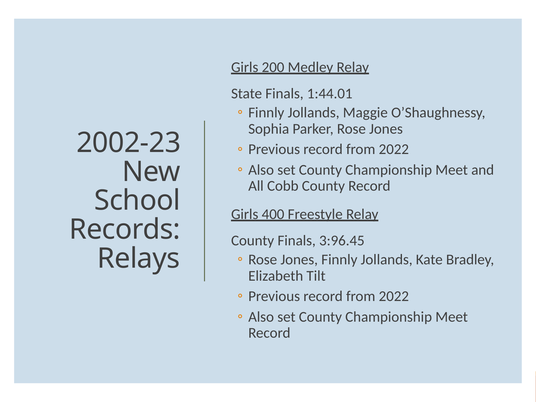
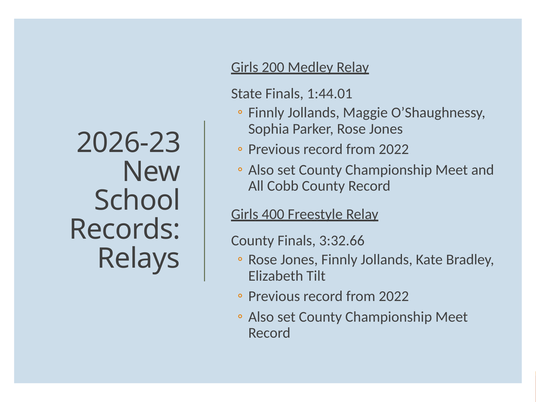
2002-23: 2002-23 -> 2026-23 (129, 143)
3:96.45: 3:96.45 -> 3:32.66 (342, 241)
